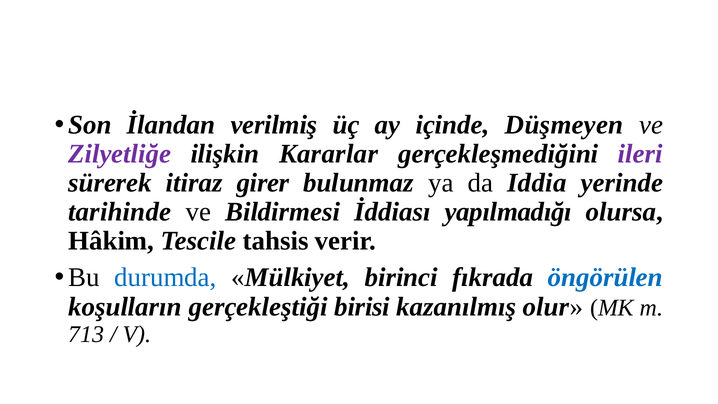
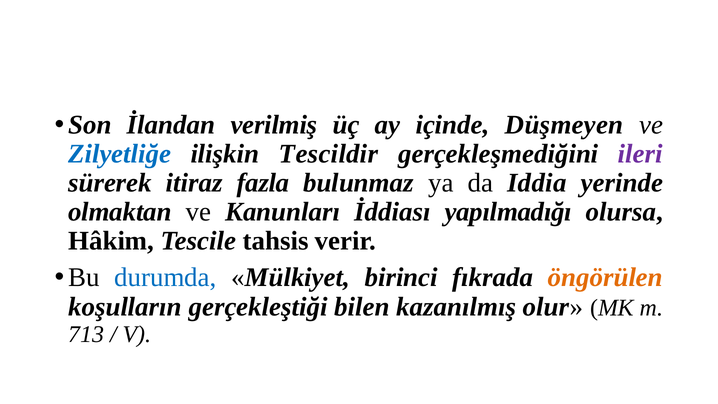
Zilyetliğe colour: purple -> blue (120, 154)
Kararlar: Kararlar -> Tescildir (329, 154)
girer: girer -> fazla (263, 183)
tarihinde: tarihinde -> olmaktan (120, 212)
Bildirmesi: Bildirmesi -> Kanunları (283, 212)
öngörülen colour: blue -> orange (605, 277)
birisi: birisi -> bilen (362, 307)
